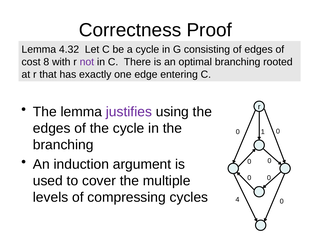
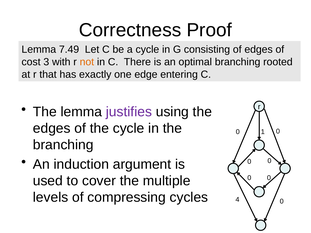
4.32: 4.32 -> 7.49 (69, 50)
8: 8 -> 3 (46, 62)
not colour: purple -> orange (87, 62)
